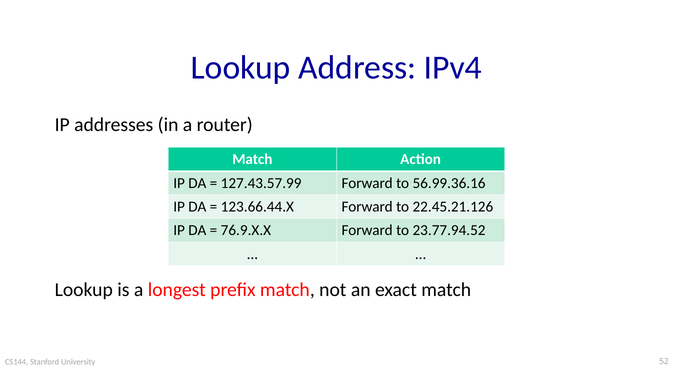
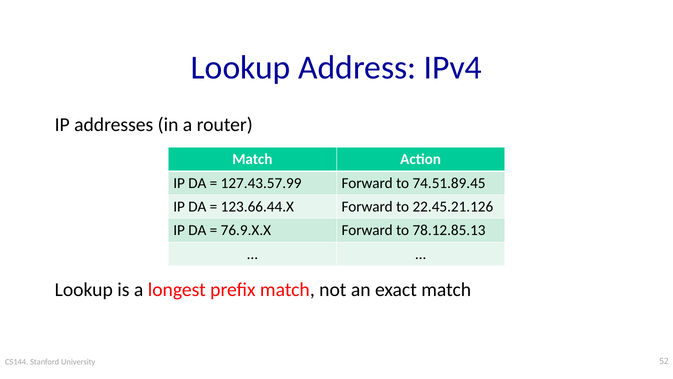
56.99.36.16: 56.99.36.16 -> 74.51.89.45 (449, 183)
23.77.94.52: 23.77.94.52 -> 78.12.85.13 (449, 230)
